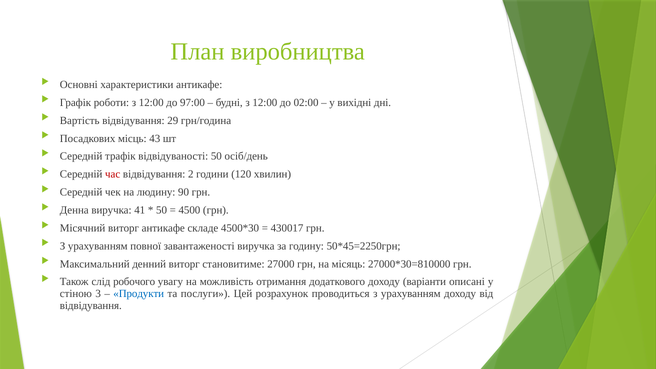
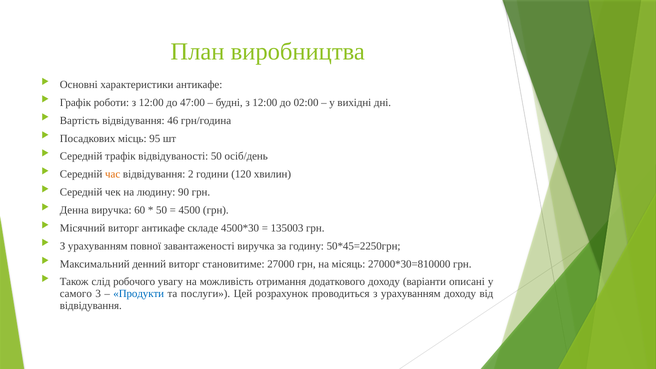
97:00: 97:00 -> 47:00 (192, 103)
29: 29 -> 46 (173, 120)
43: 43 -> 95 (155, 138)
час colour: red -> orange (113, 174)
41: 41 -> 60 (140, 210)
430017: 430017 -> 135003 (287, 228)
стіною: стіною -> самого (76, 294)
